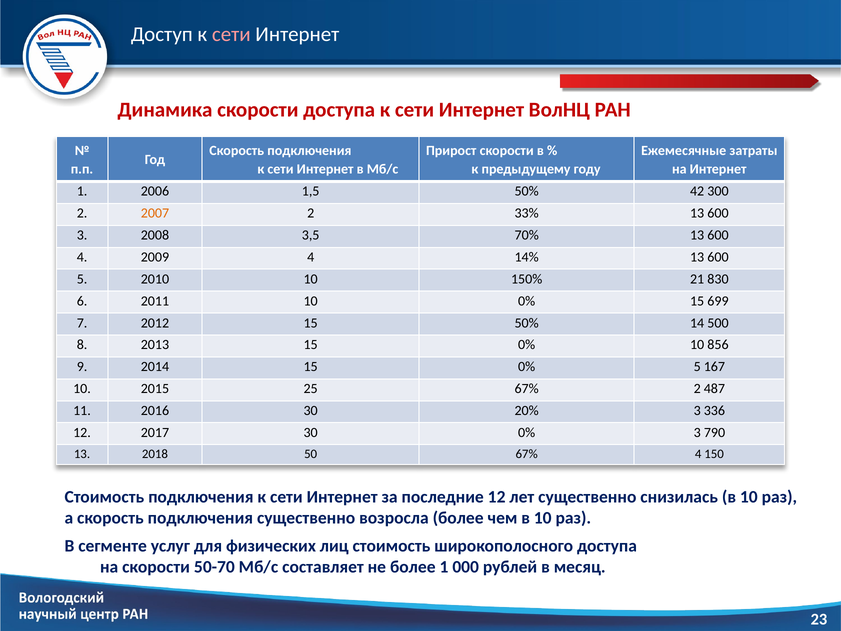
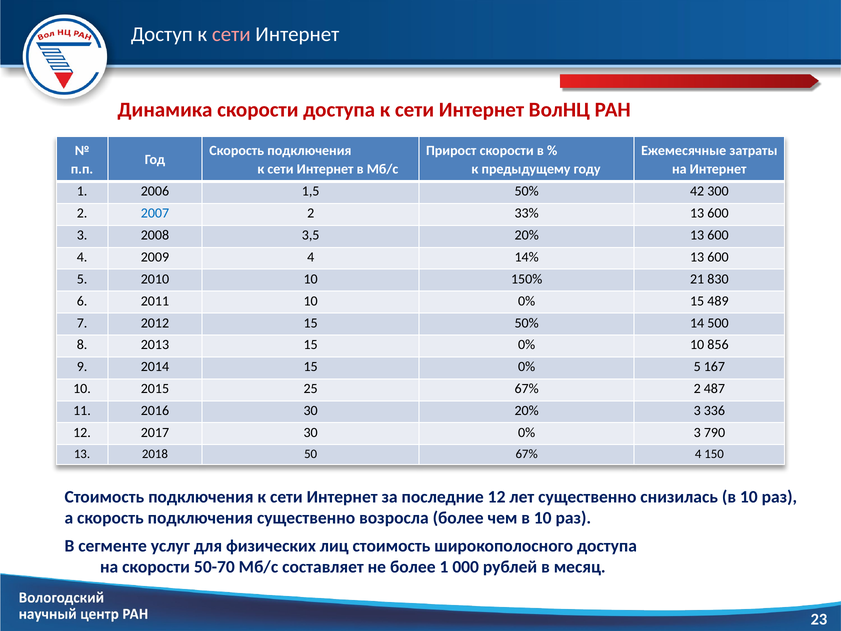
2007 colour: orange -> blue (155, 213)
3,5 70%: 70% -> 20% (527, 235)
699: 699 -> 489 (718, 301)
